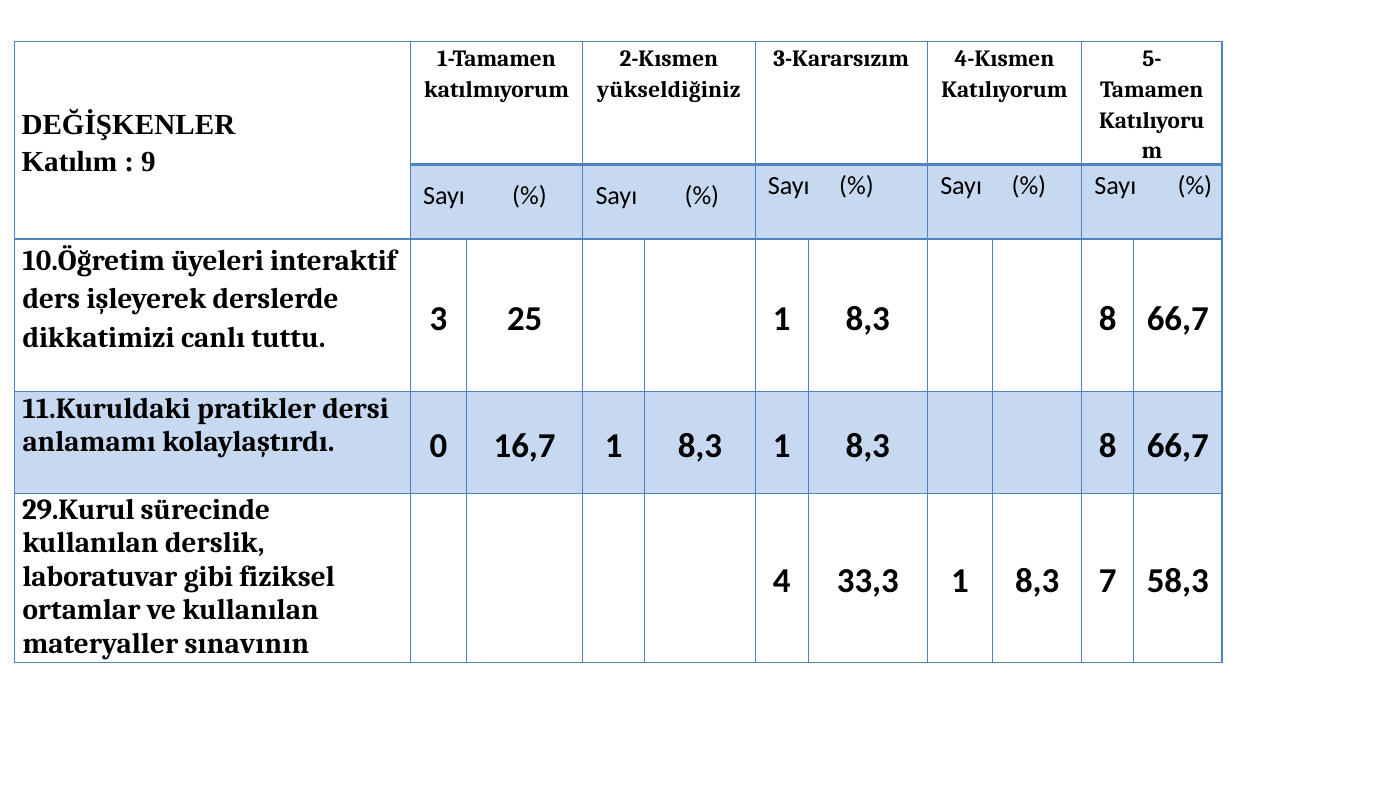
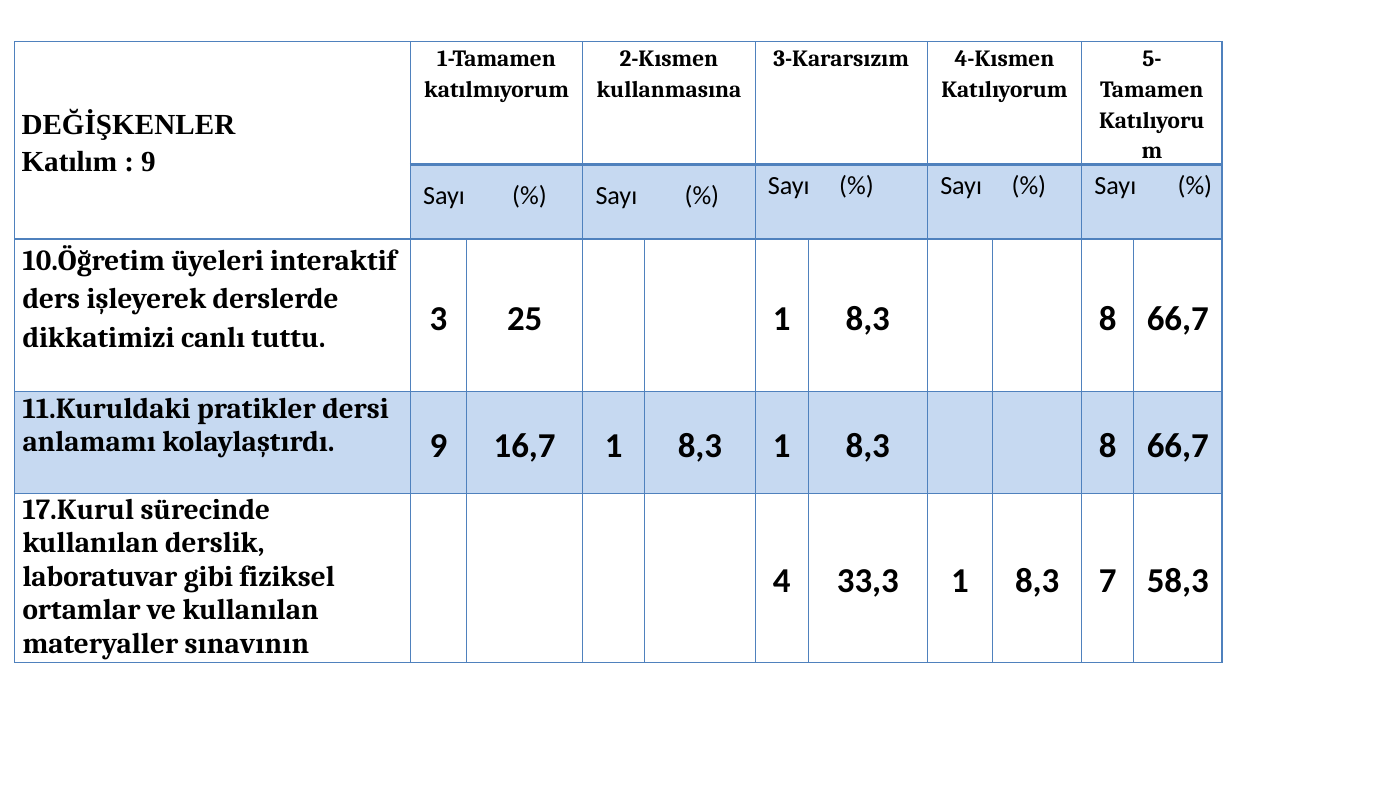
yükseldiğiniz: yükseldiğiniz -> kullanmasına (669, 90)
kolaylaştırdı 0: 0 -> 9 (439, 446)
29.Kurul: 29.Kurul -> 17.Kurul (78, 510)
